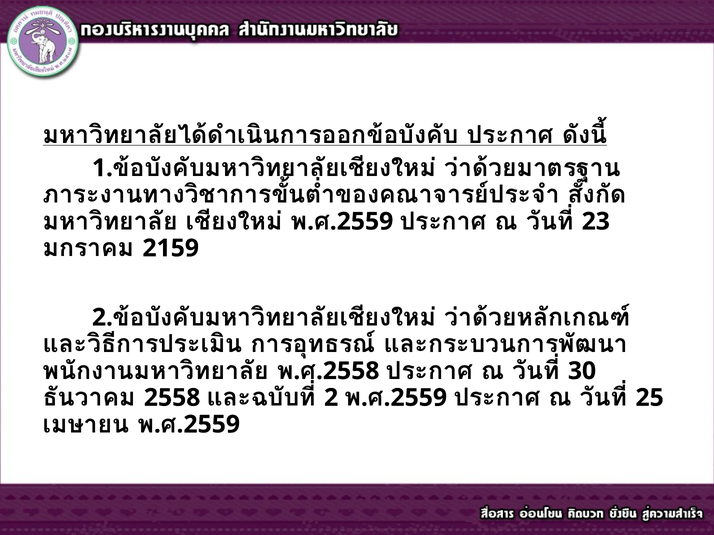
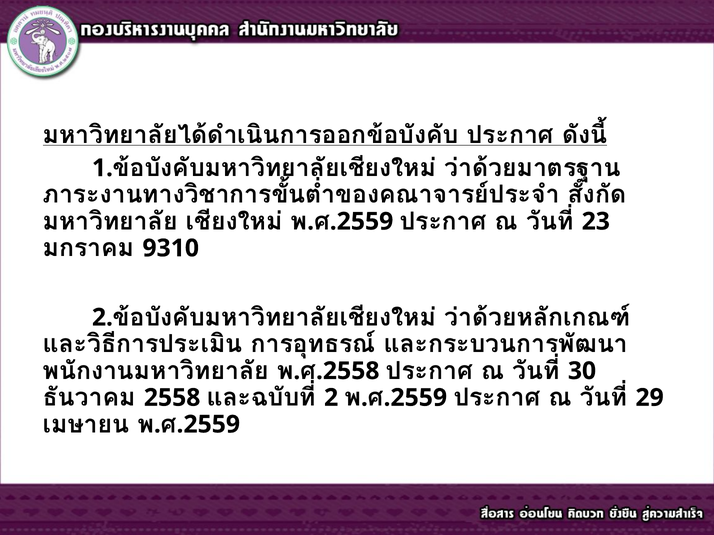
2159: 2159 -> 9310 (171, 248)
25: 25 -> 29 (650, 398)
